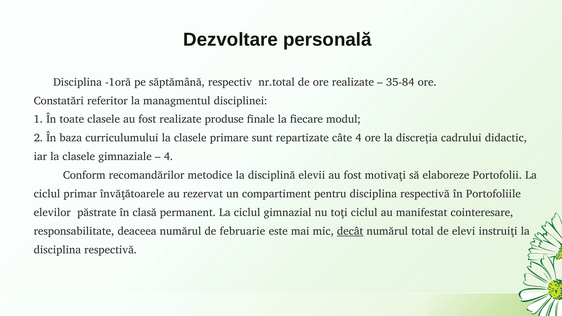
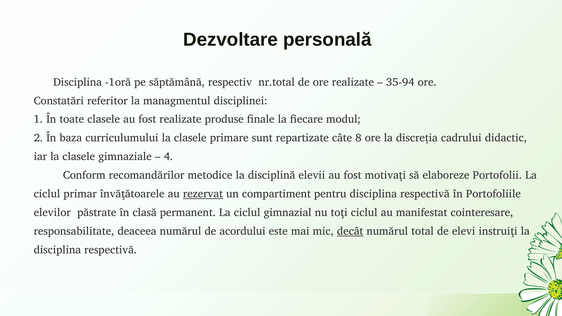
35-84: 35-84 -> 35-94 (400, 82)
câte 4: 4 -> 8 (358, 138)
rezervat underline: none -> present (203, 194)
februarie: februarie -> acordului (243, 231)
